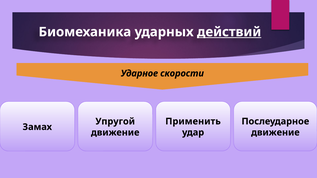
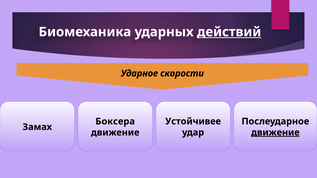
Применить: Применить -> Устойчивее (193, 122)
Упругой: Упругой -> Боксера (115, 122)
движение underline: none -> present (275, 133)
